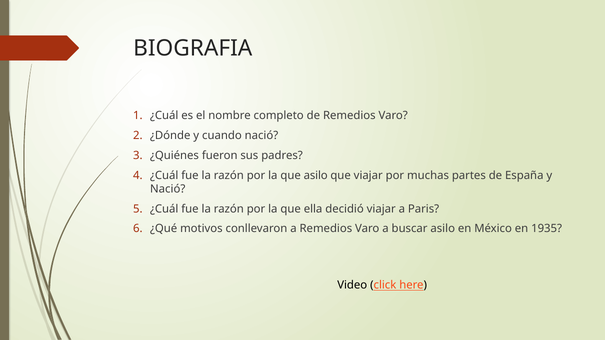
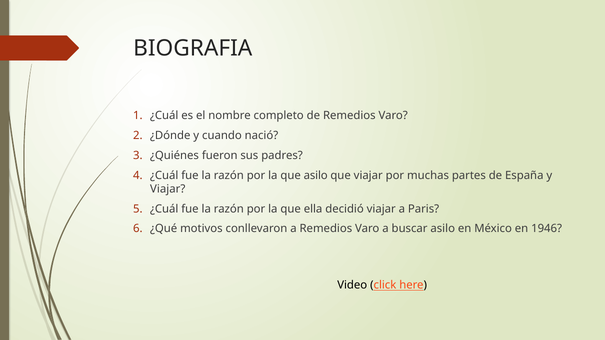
Nació: Nació -> Viajar (168, 189)
1935: 1935 -> 1946 (547, 229)
